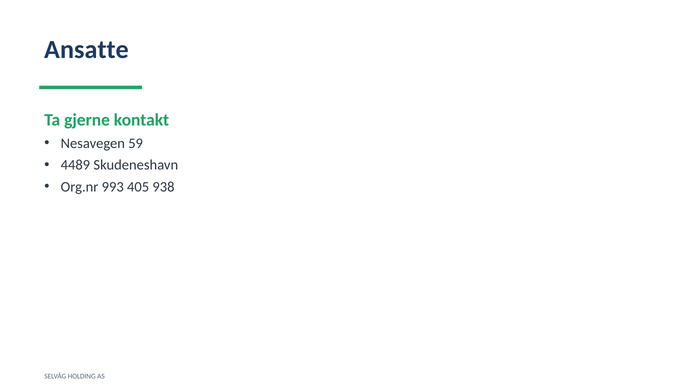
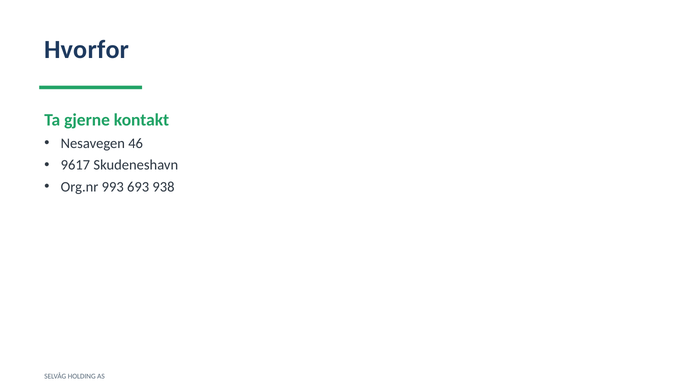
Ansatte: Ansatte -> Hvorfor (87, 50)
59: 59 -> 46 (136, 143)
4489: 4489 -> 9617 (75, 165)
405: 405 -> 693 (138, 187)
